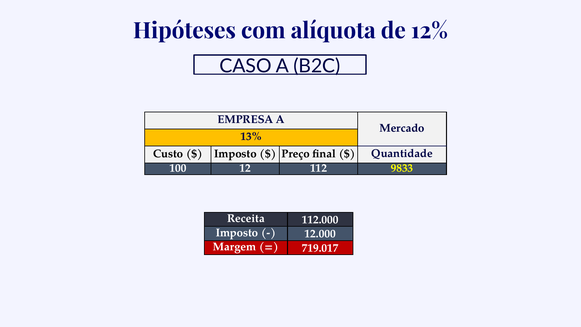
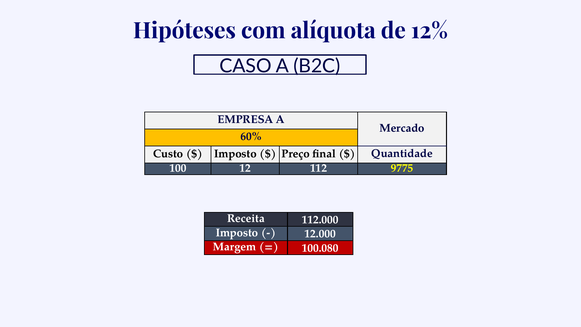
13%: 13% -> 60% (251, 136)
9833: 9833 -> 9775 (402, 168)
719.017: 719.017 -> 100.080 (320, 248)
